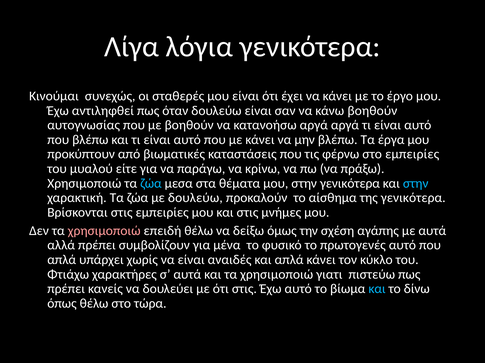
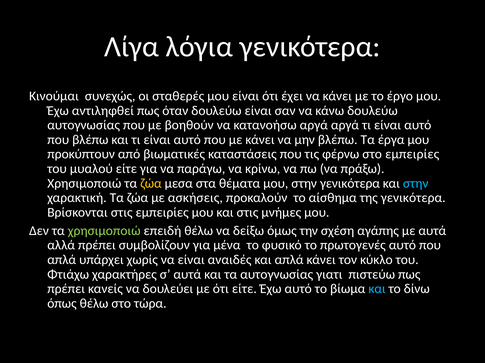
κάνω βοηθούν: βοηθούν -> δουλεύω (372, 111)
ζώα colour: light blue -> yellow (151, 184)
με δουλεύω: δουλεύω -> ασκήσεις (195, 198)
χρησιμοποιώ colour: pink -> light green (104, 231)
και τα χρησιμοποιώ: χρησιμοποιώ -> αυτογνωσίας (277, 275)
ότι στις: στις -> είτε (244, 289)
